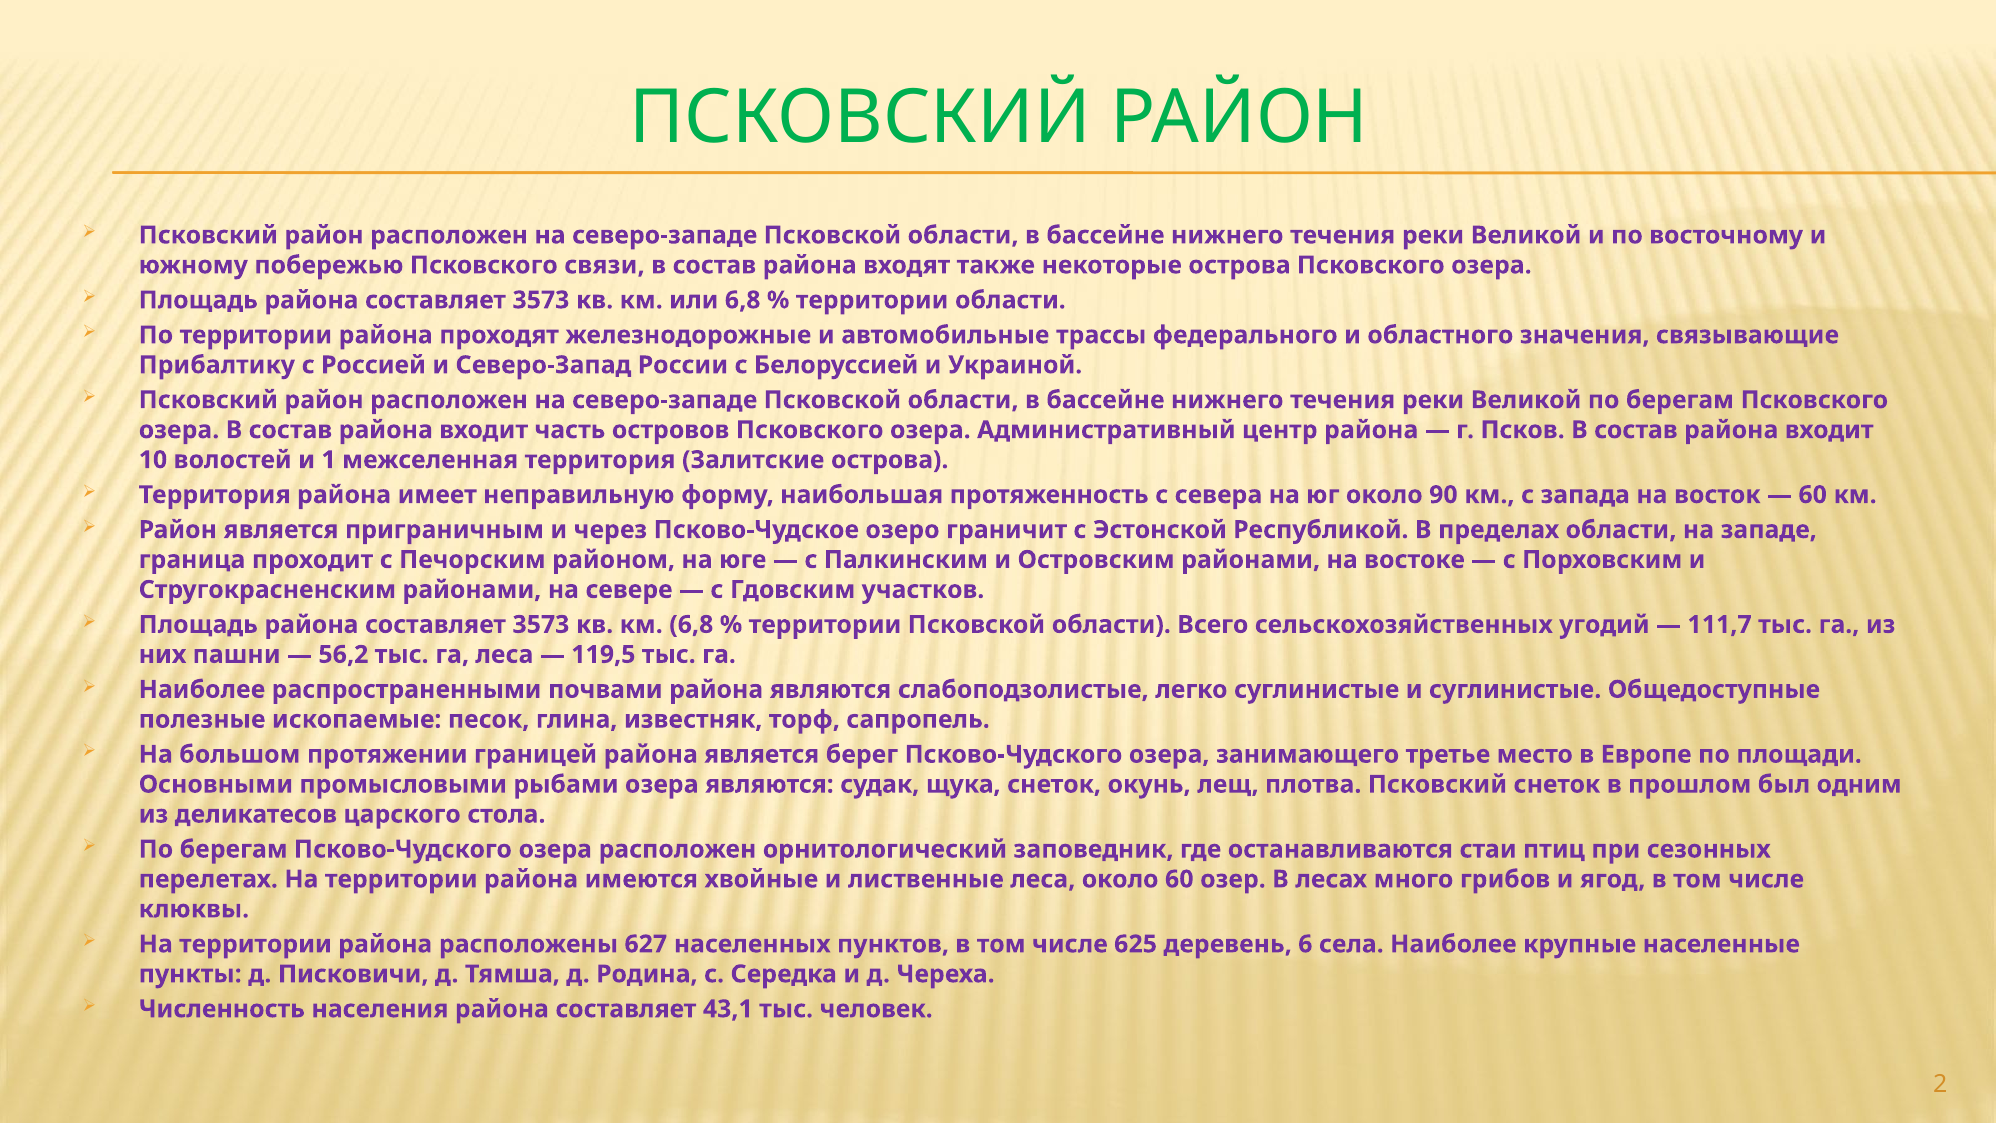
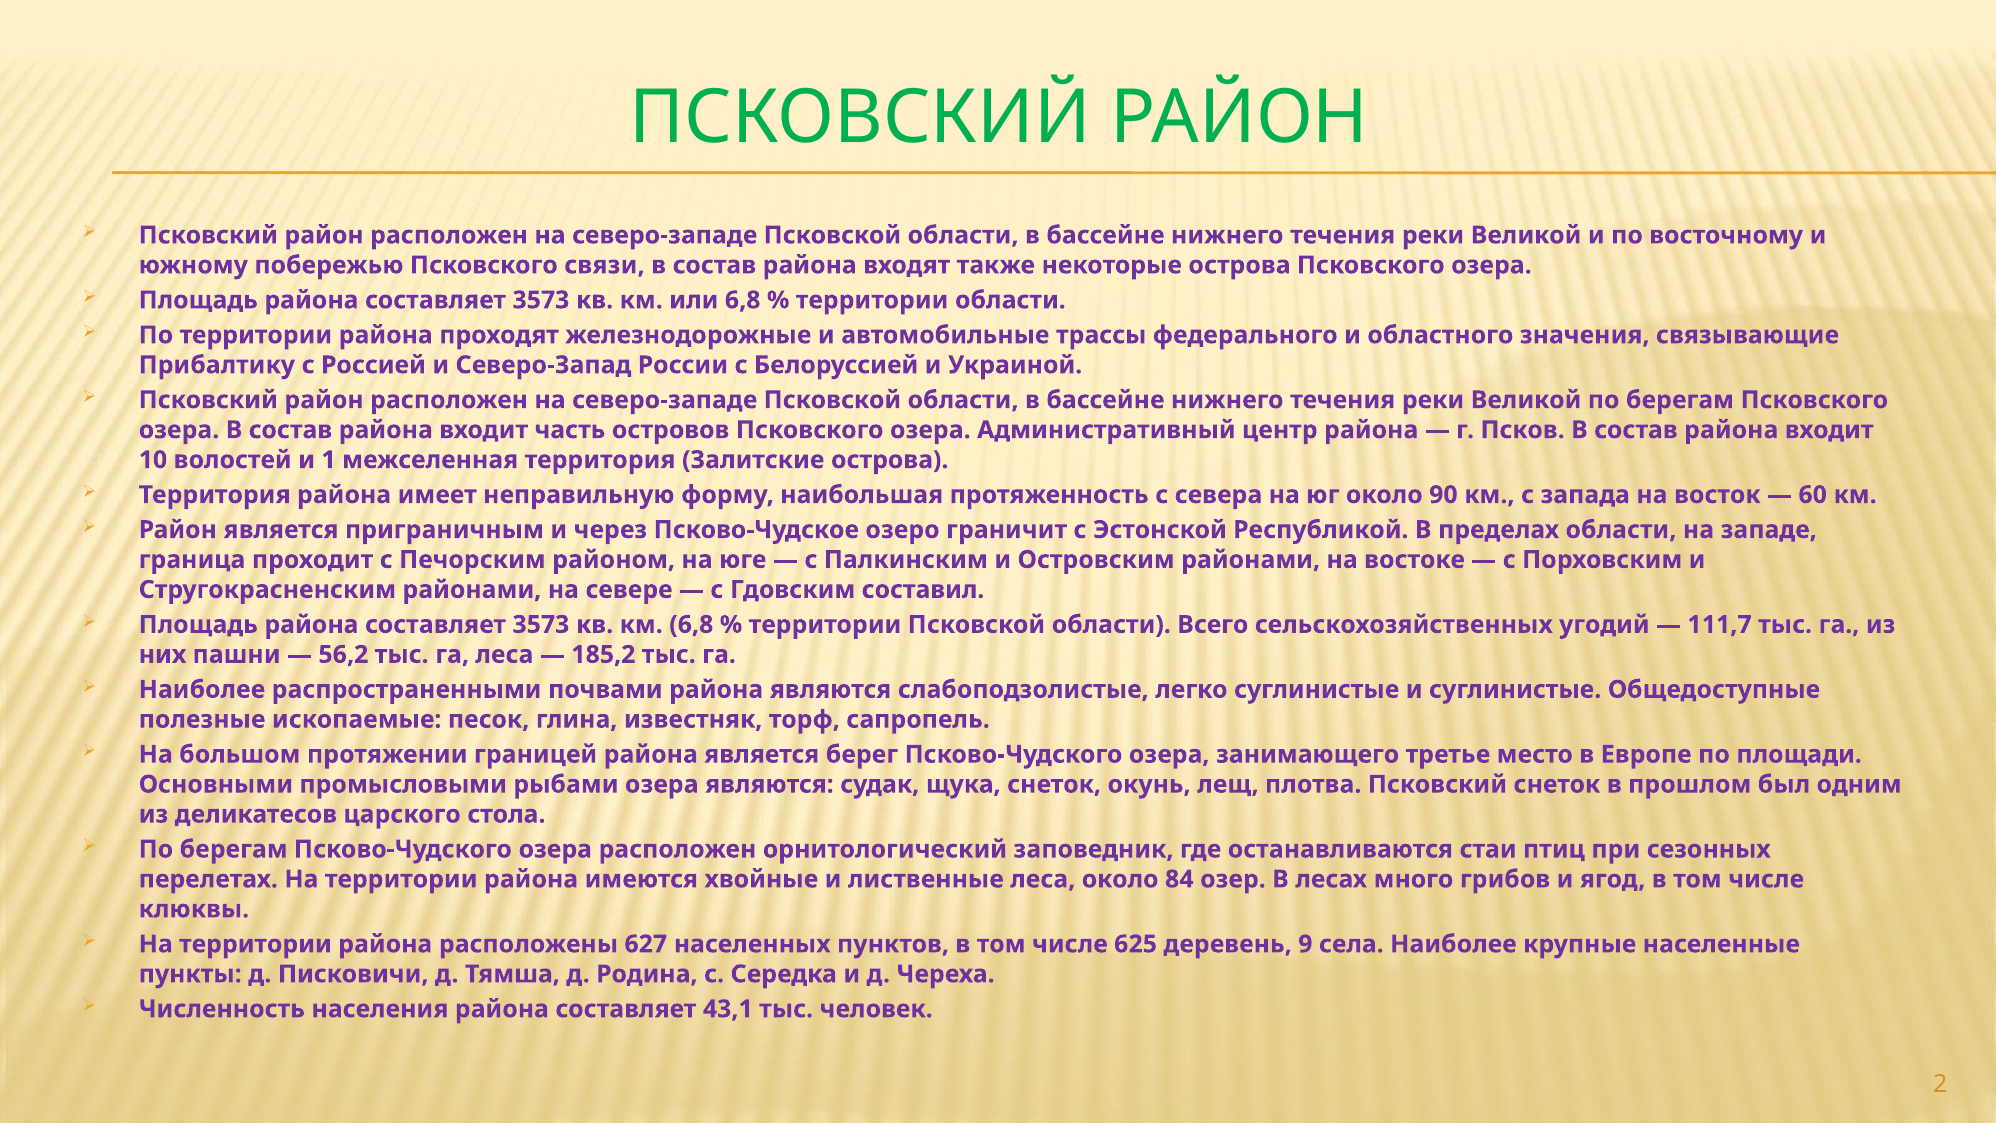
участков: участков -> составил (923, 590)
119,5: 119,5 -> 185,2 (603, 654)
около 60: 60 -> 84 (1179, 879)
6: 6 -> 9 (1305, 944)
